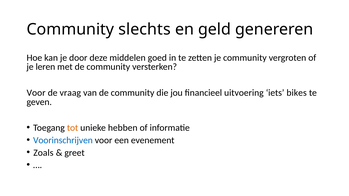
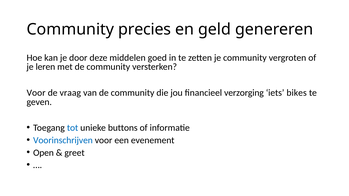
slechts: slechts -> precies (145, 29)
uitvoering: uitvoering -> verzorging (244, 93)
tot colour: orange -> blue (73, 128)
hebben: hebben -> buttons (123, 128)
Zoals: Zoals -> Open (43, 153)
